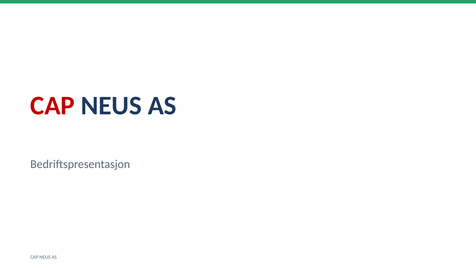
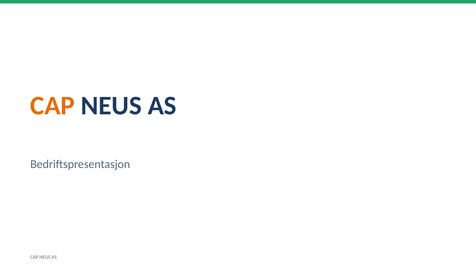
CAP colour: red -> orange (53, 106)
